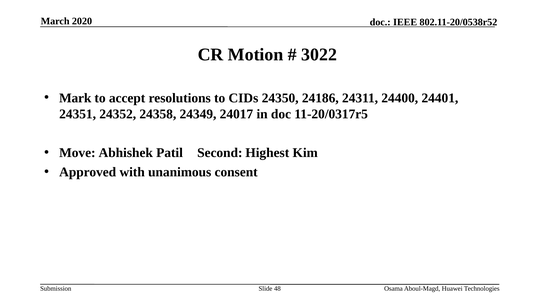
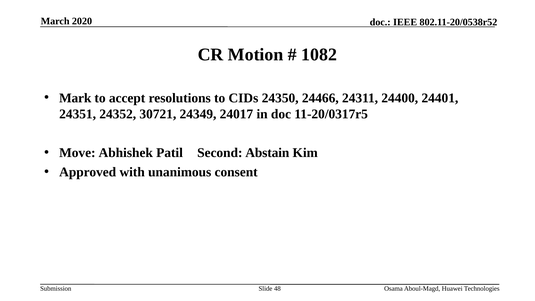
3022: 3022 -> 1082 (319, 55)
24186: 24186 -> 24466 (320, 98)
24358: 24358 -> 30721 (158, 114)
Highest: Highest -> Abstain (267, 153)
